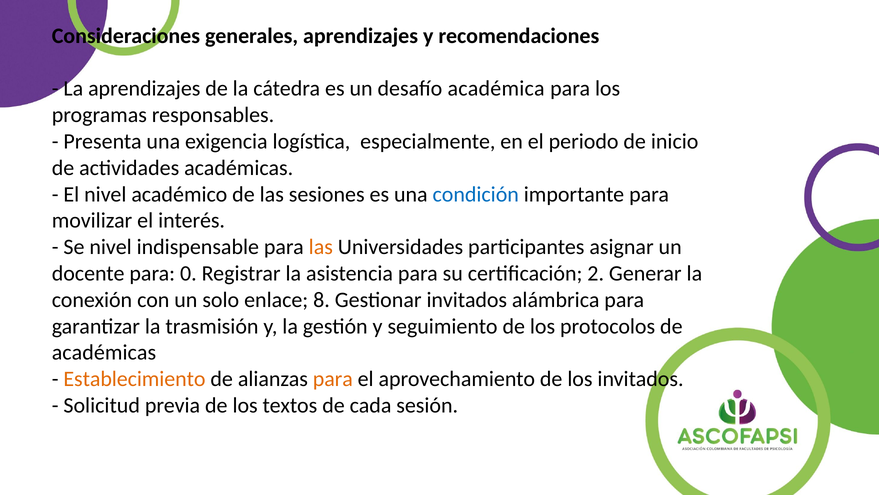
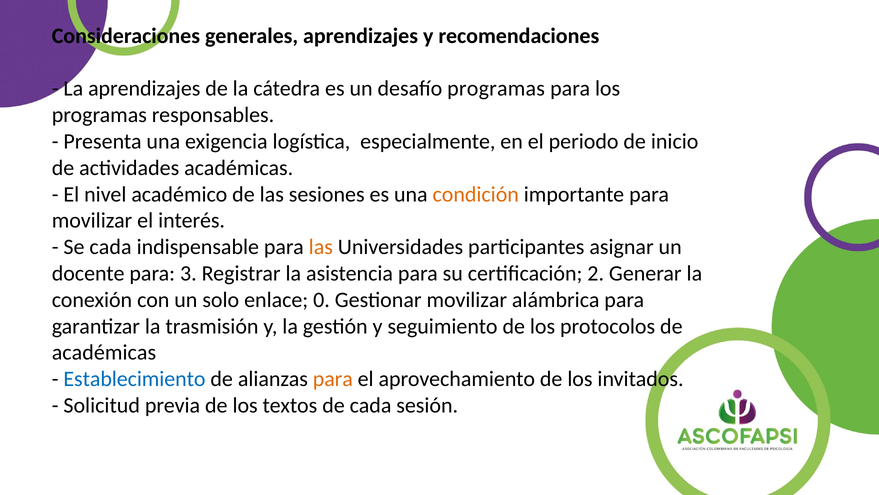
desafío académica: académica -> programas (496, 89)
condición colour: blue -> orange (476, 194)
Se nivel: nivel -> cada (111, 247)
0: 0 -> 3 (188, 273)
8: 8 -> 0 (322, 300)
Gestionar invitados: invitados -> movilizar (467, 300)
Establecimiento colour: orange -> blue (134, 379)
